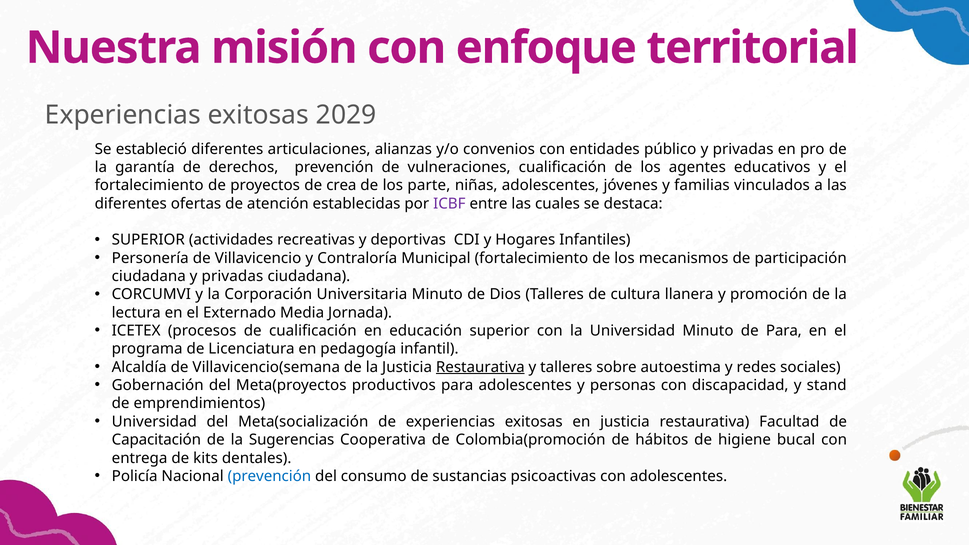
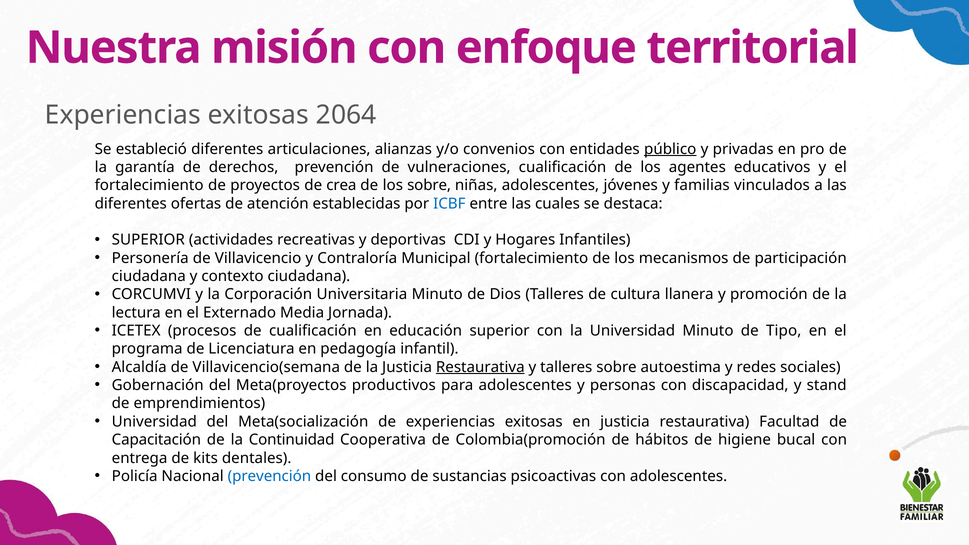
2029: 2029 -> 2064 (346, 115)
público underline: none -> present (670, 149)
los parte: parte -> sobre (429, 185)
ICBF colour: purple -> blue (449, 204)
ciudadana y privadas: privadas -> contexto (233, 276)
de Para: Para -> Tipo (784, 331)
Sugerencias: Sugerencias -> Continuidad (292, 440)
